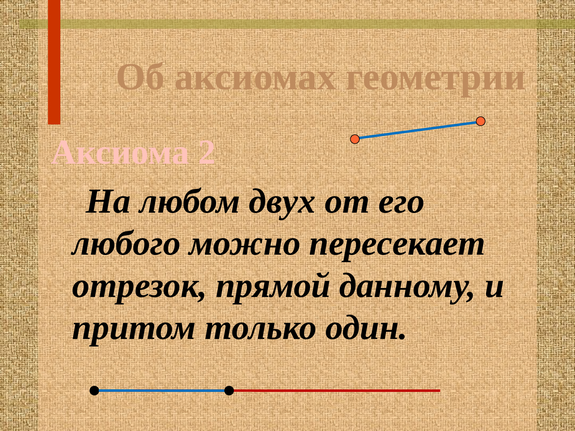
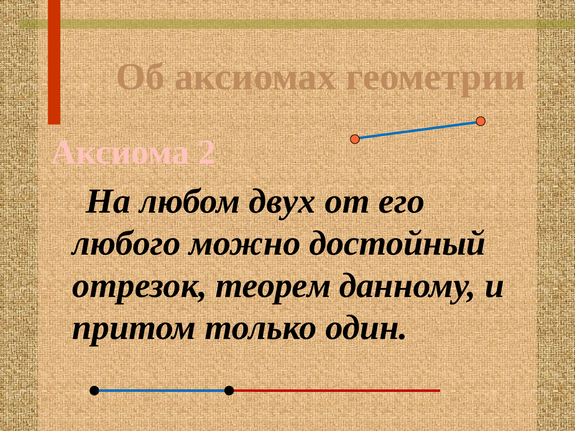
пересекает: пересекает -> достойный (398, 244)
прямой: прямой -> теорем (273, 286)
